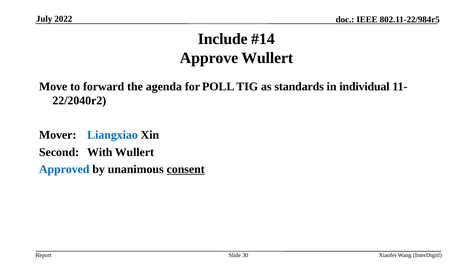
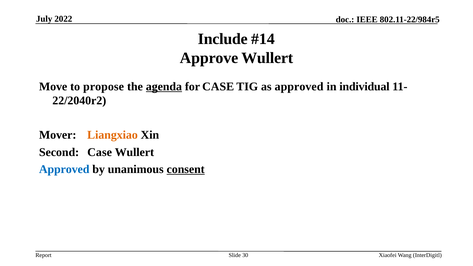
forward: forward -> propose (104, 87)
agenda underline: none -> present (164, 87)
for POLL: POLL -> CASE (218, 87)
as standards: standards -> approved (299, 87)
Liangxiao colour: blue -> orange (113, 135)
Second With: With -> Case (100, 152)
